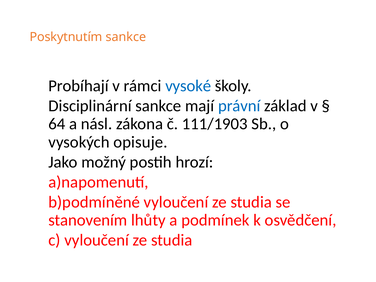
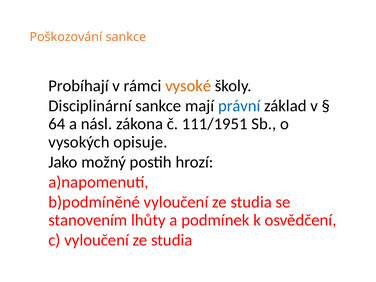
Poskytnutím: Poskytnutím -> Poškozování (66, 37)
vysoké colour: blue -> orange (188, 86)
111/1903: 111/1903 -> 111/1951 (215, 124)
